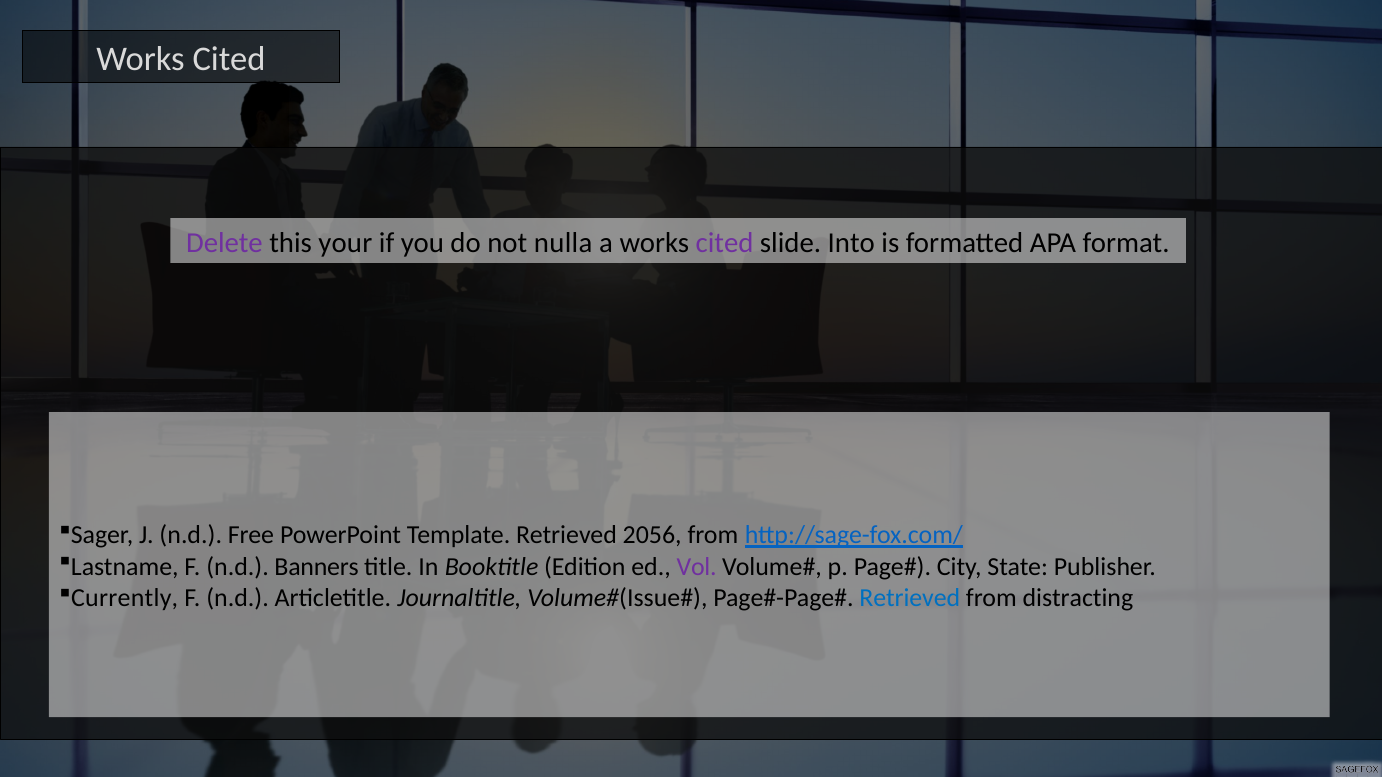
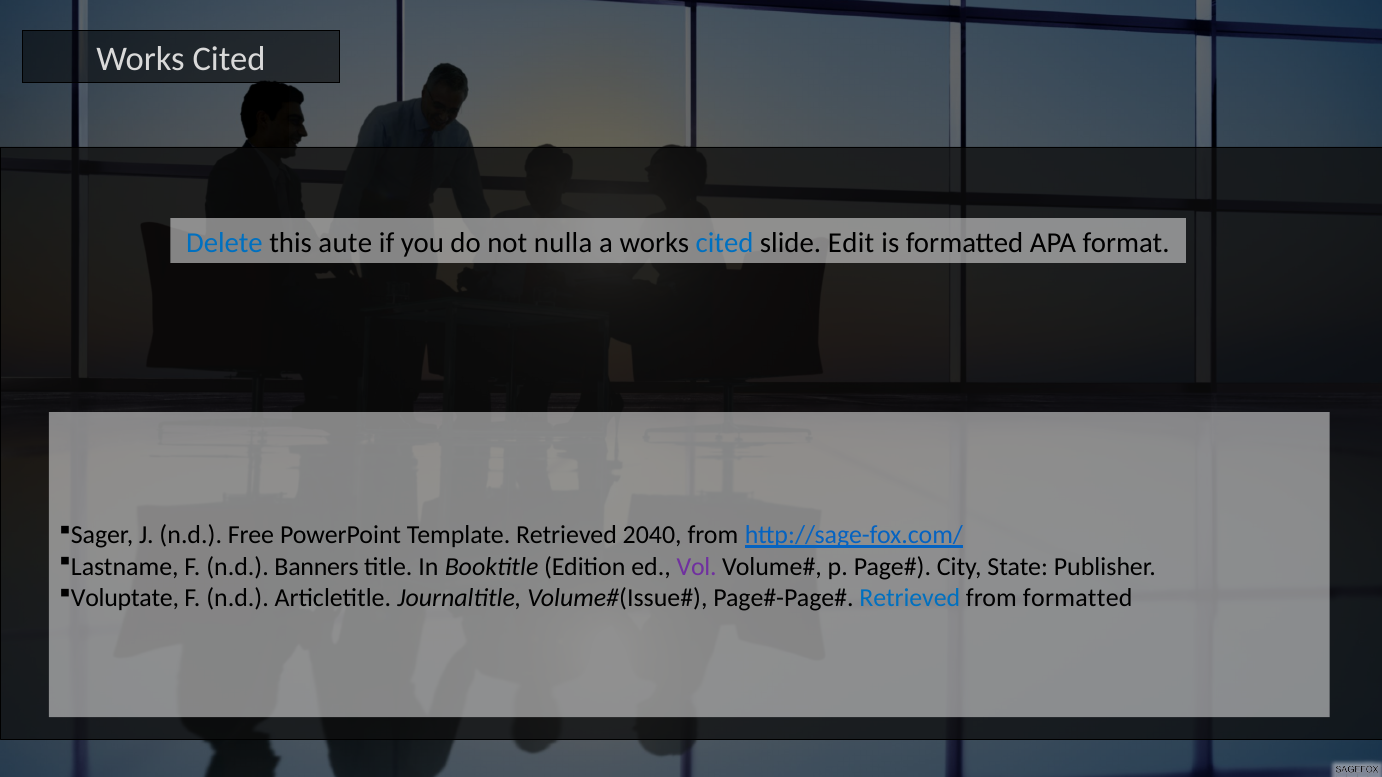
Delete colour: purple -> blue (224, 243)
your: your -> aute (345, 243)
cited colour: purple -> blue (725, 243)
Into: Into -> Edit (851, 243)
2056: 2056 -> 2040 (652, 535)
Currently: Currently -> Voluptate (125, 598)
from distracting: distracting -> formatted (1078, 598)
